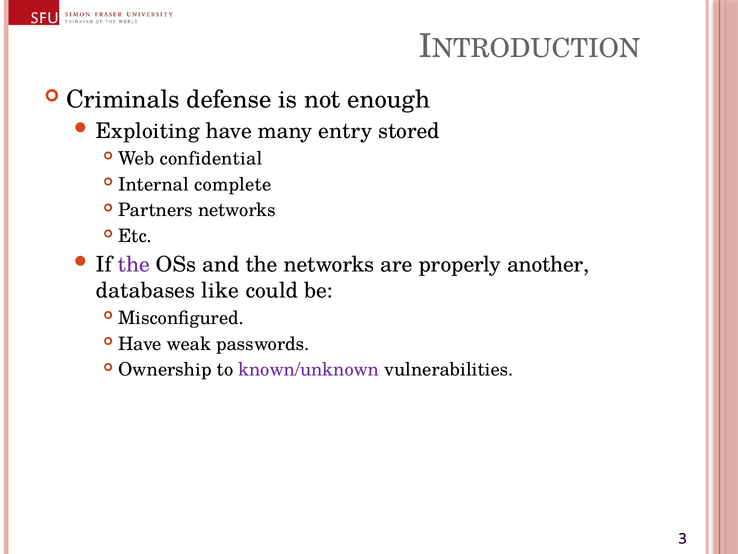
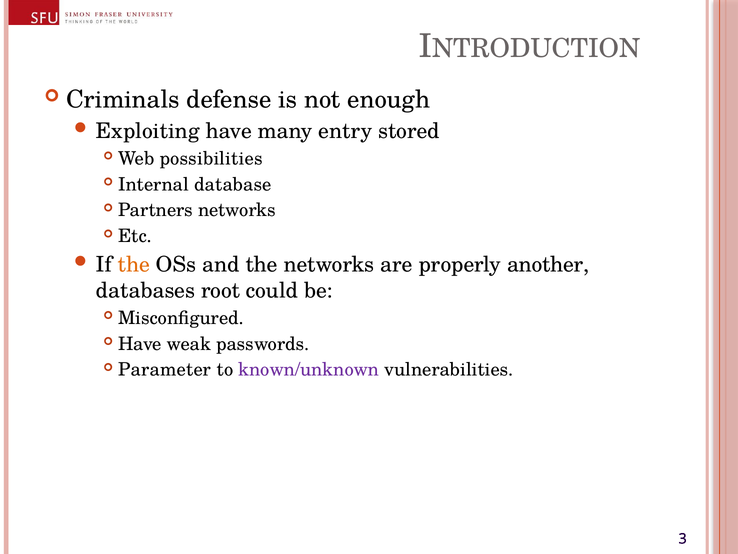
confidential: confidential -> possibilities (211, 159)
complete: complete -> database (233, 184)
the colour: purple -> orange (134, 265)
like: like -> root (221, 290)
Ownership: Ownership -> Parameter (165, 369)
